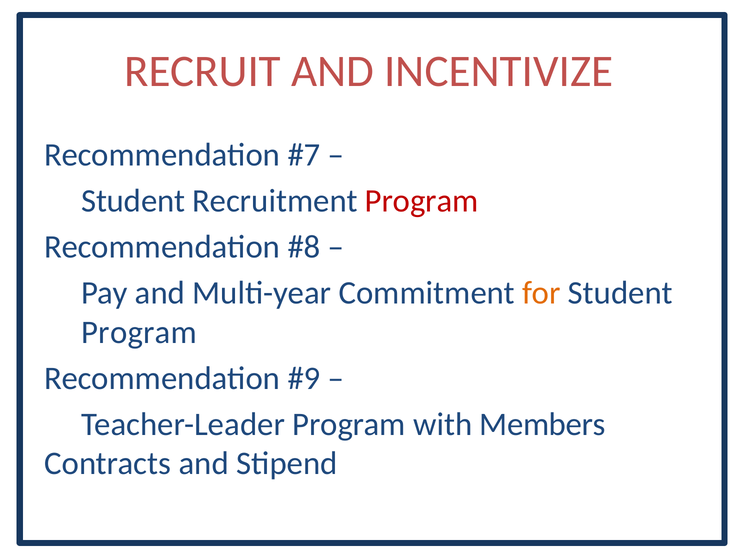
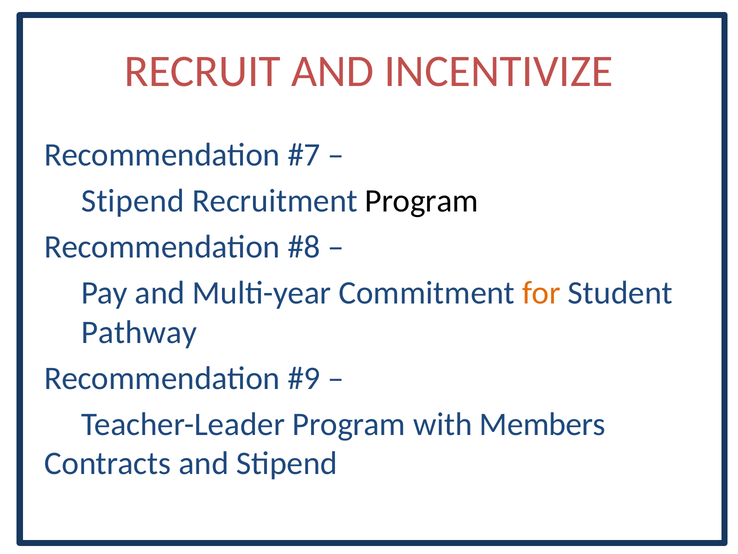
Student: Student -> Stipend (133, 201)
Program colour: red -> black (422, 201)
Program: Program -> Pathway (139, 332)
